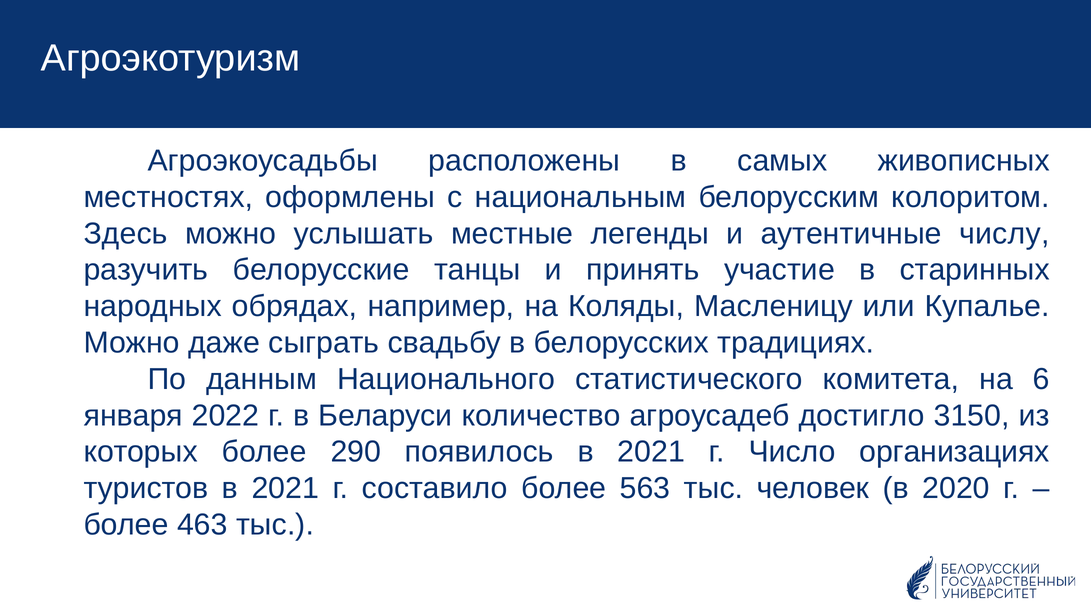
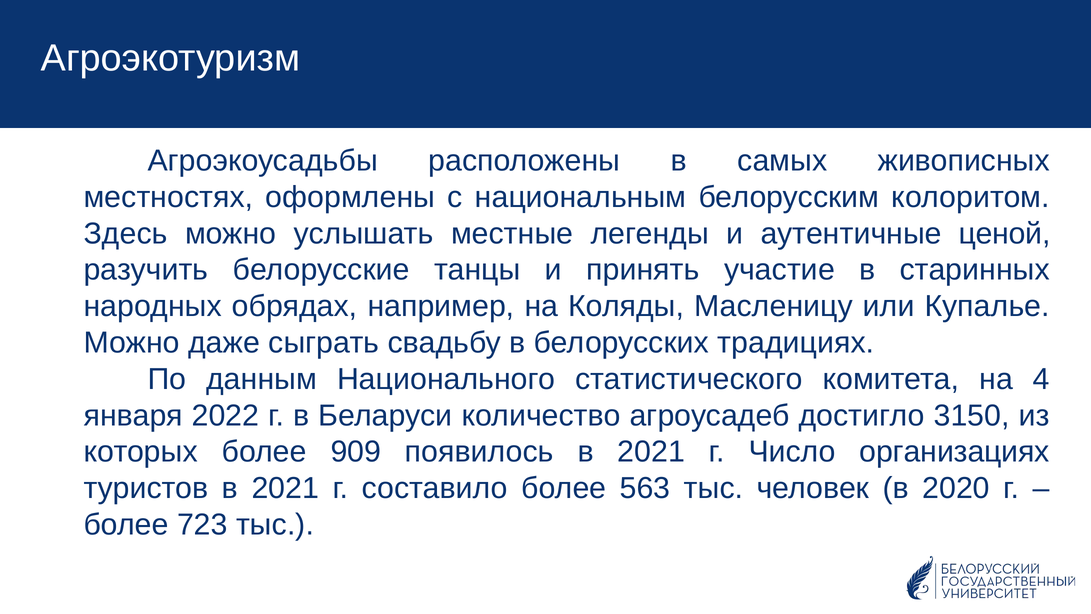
числу: числу -> ценой (1005, 233)
6: 6 -> 4 (1041, 379)
290: 290 -> 909 (356, 452)
463: 463 -> 723 (202, 524)
